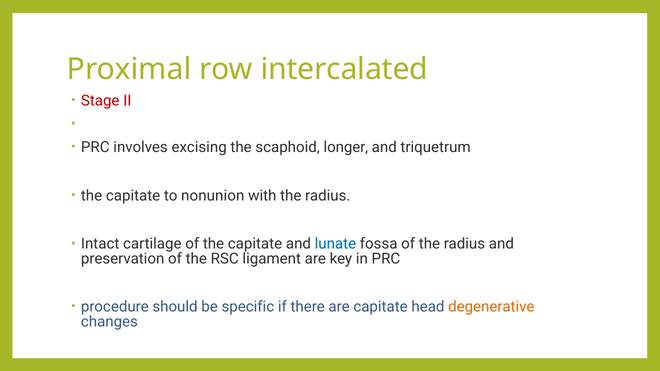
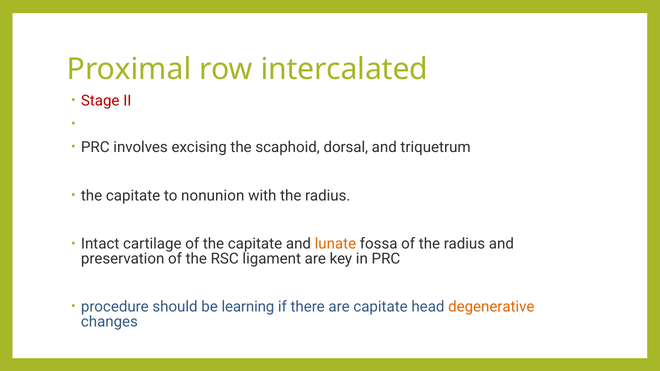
longer: longer -> dorsal (346, 148)
lunate colour: blue -> orange (335, 244)
specific: specific -> learning (248, 307)
